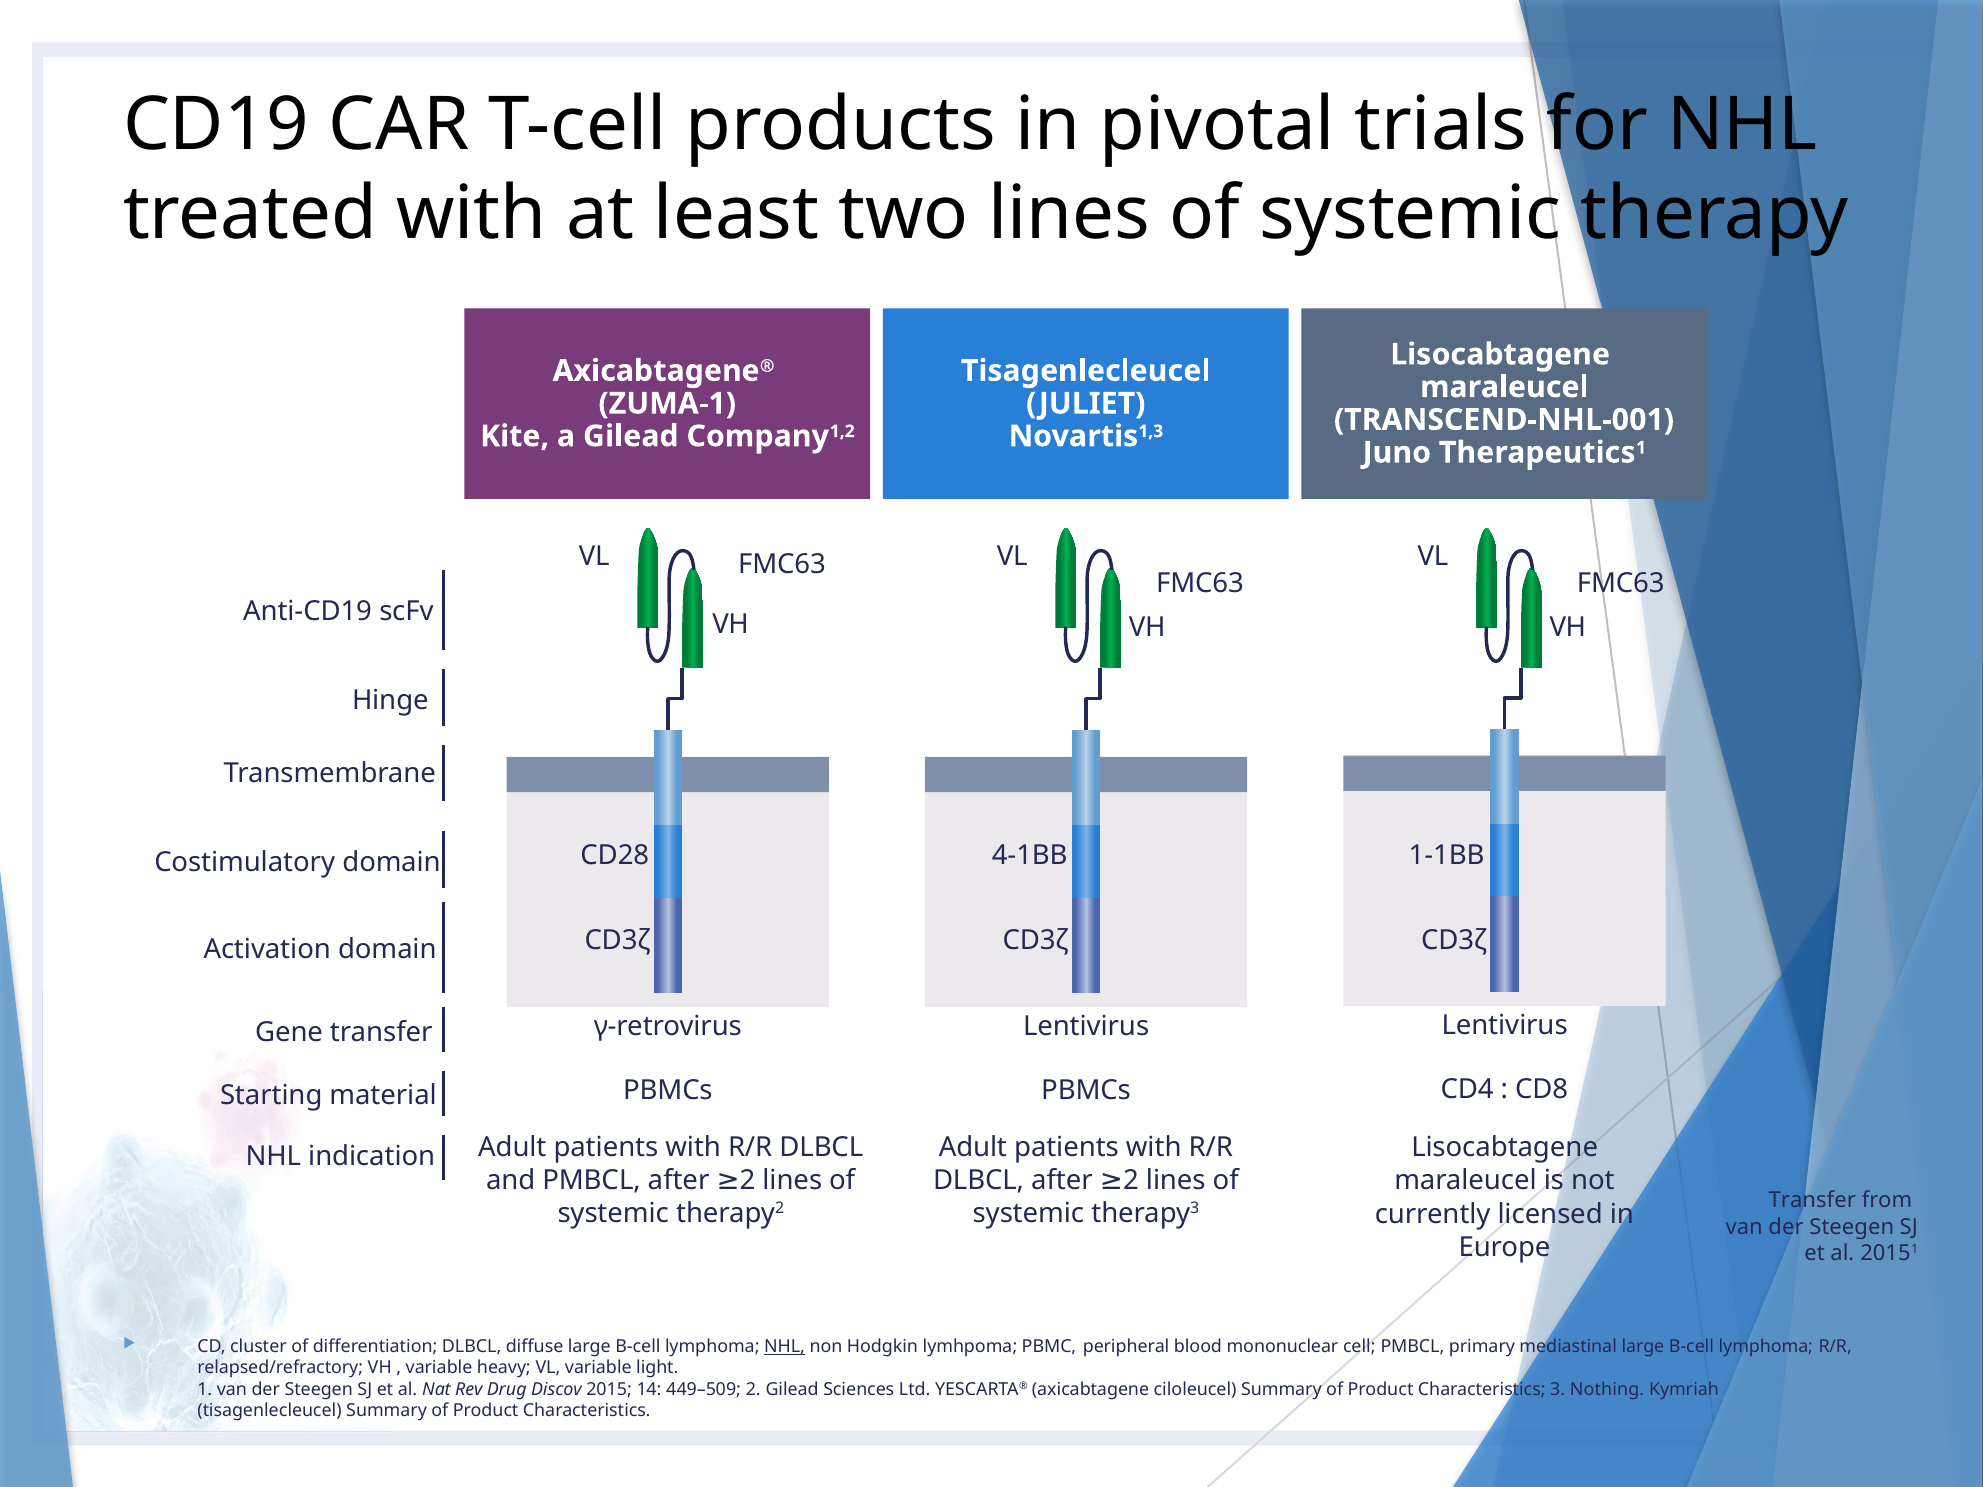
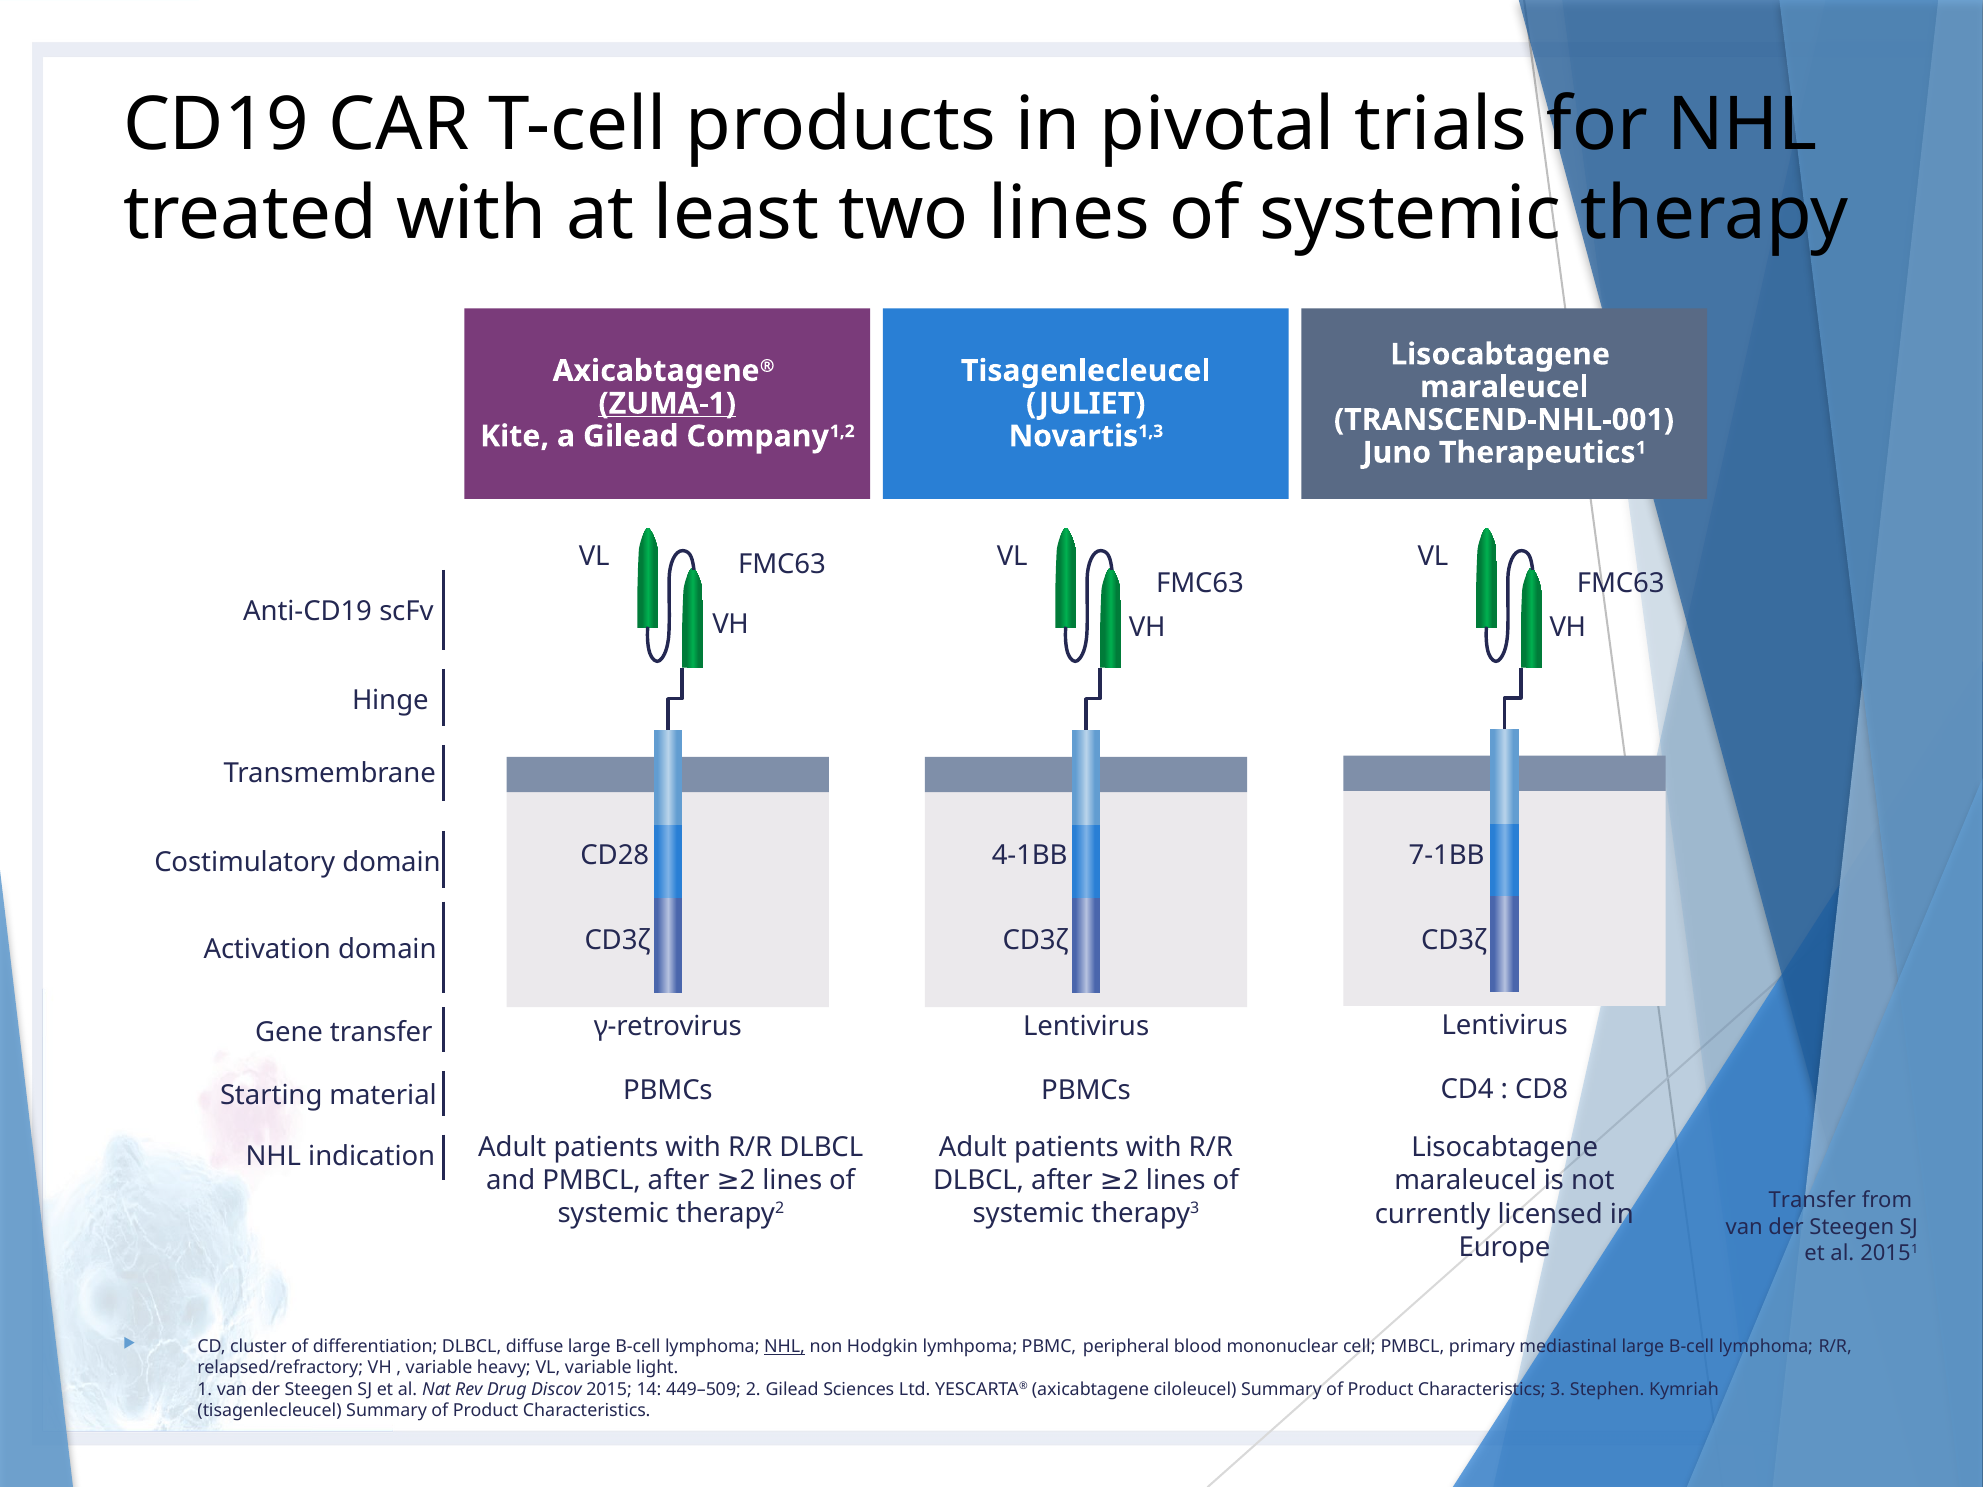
ZUMA-1 underline: none -> present (667, 404)
1-1BB: 1-1BB -> 7-1BB (1447, 855)
Nothing: Nothing -> Stephen (1607, 1390)
